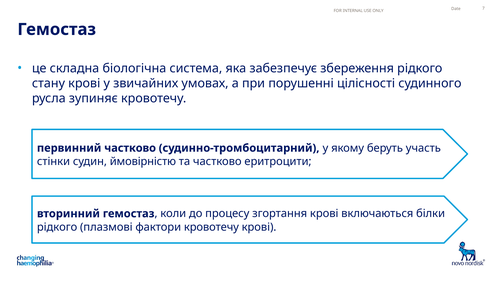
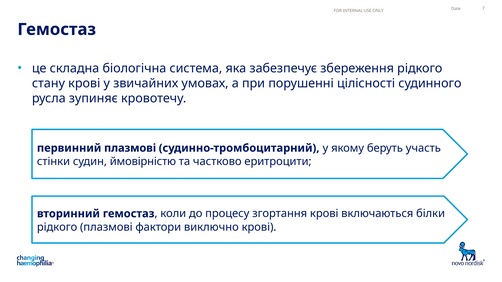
первинний частково: частково -> плазмові (130, 148)
фактори кровотечу: кровотечу -> виключно (211, 227)
